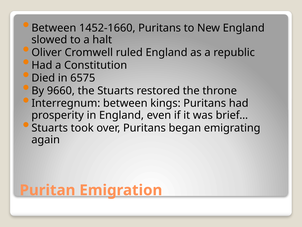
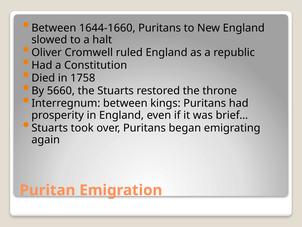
1452-1660: 1452-1660 -> 1644-1660 (107, 28)
6575: 6575 -> 1758 (83, 78)
9660: 9660 -> 5660 (61, 90)
